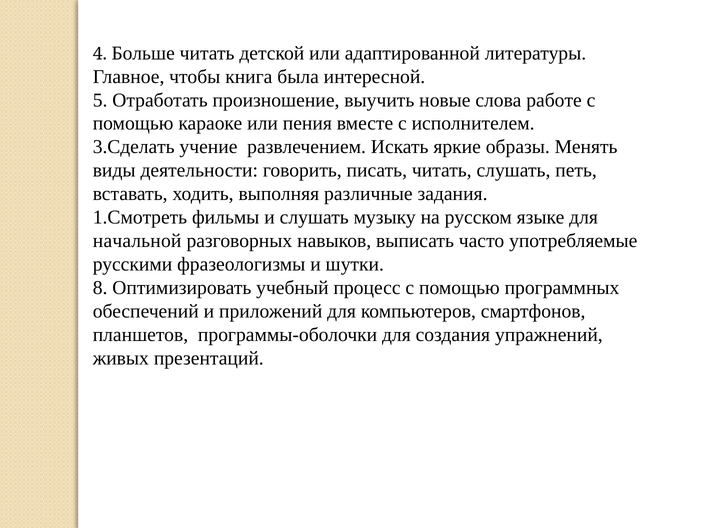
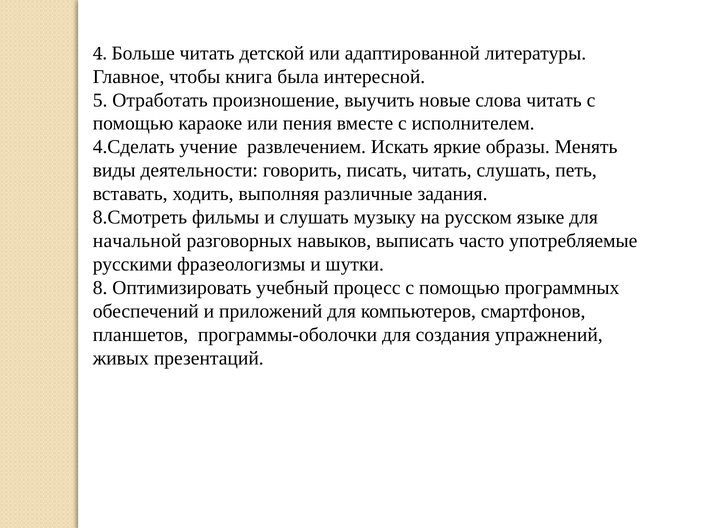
слова работе: работе -> читать (554, 100)
3.Сделать: 3.Сделать -> 4.Сделать (134, 147)
1.Смотреть: 1.Смотреть -> 8.Смотреть (140, 217)
